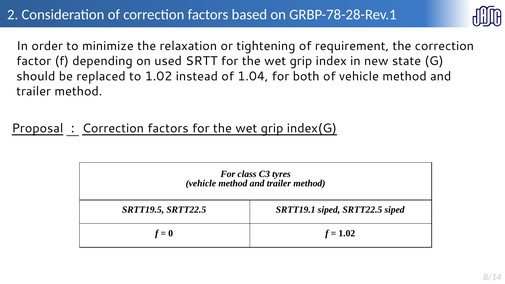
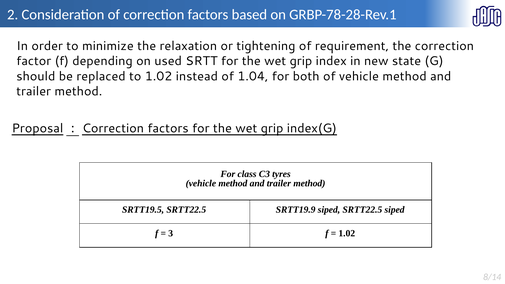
SRTT19.1: SRTT19.1 -> SRTT19.9 (296, 210)
0: 0 -> 3 (171, 234)
